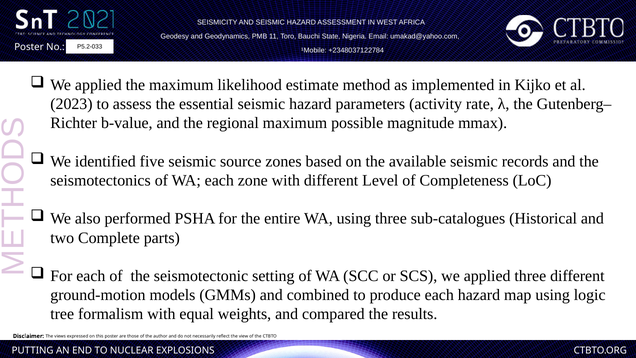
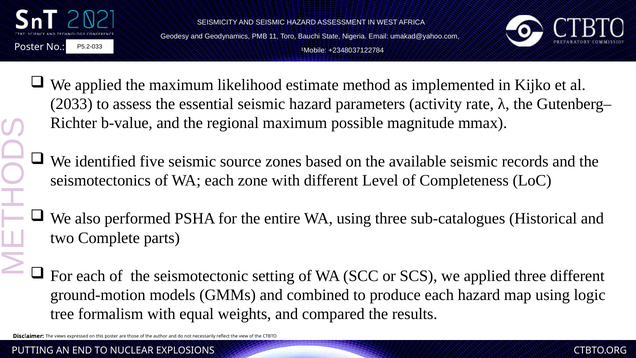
2023: 2023 -> 2033 (71, 104)
